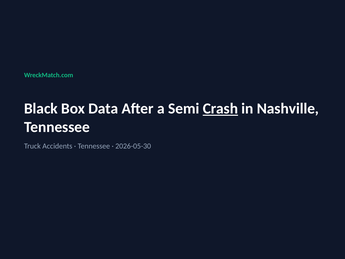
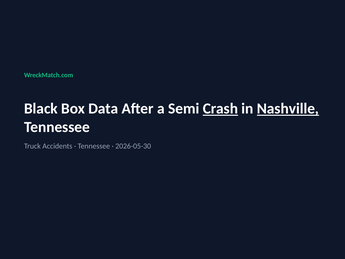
Nashville underline: none -> present (288, 109)
